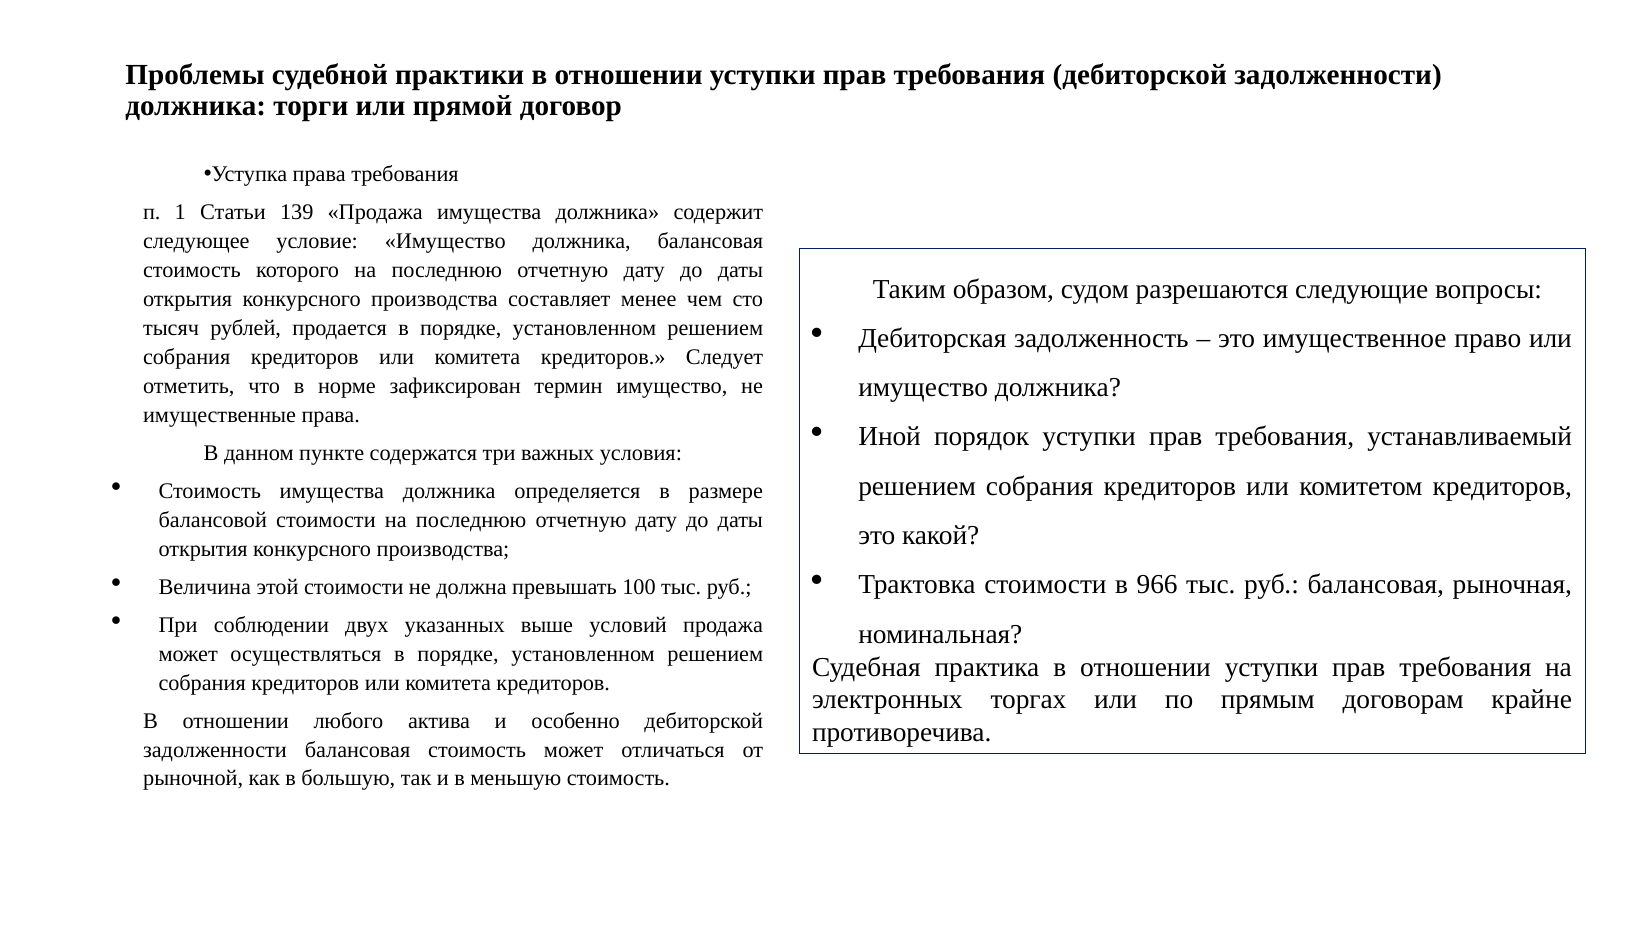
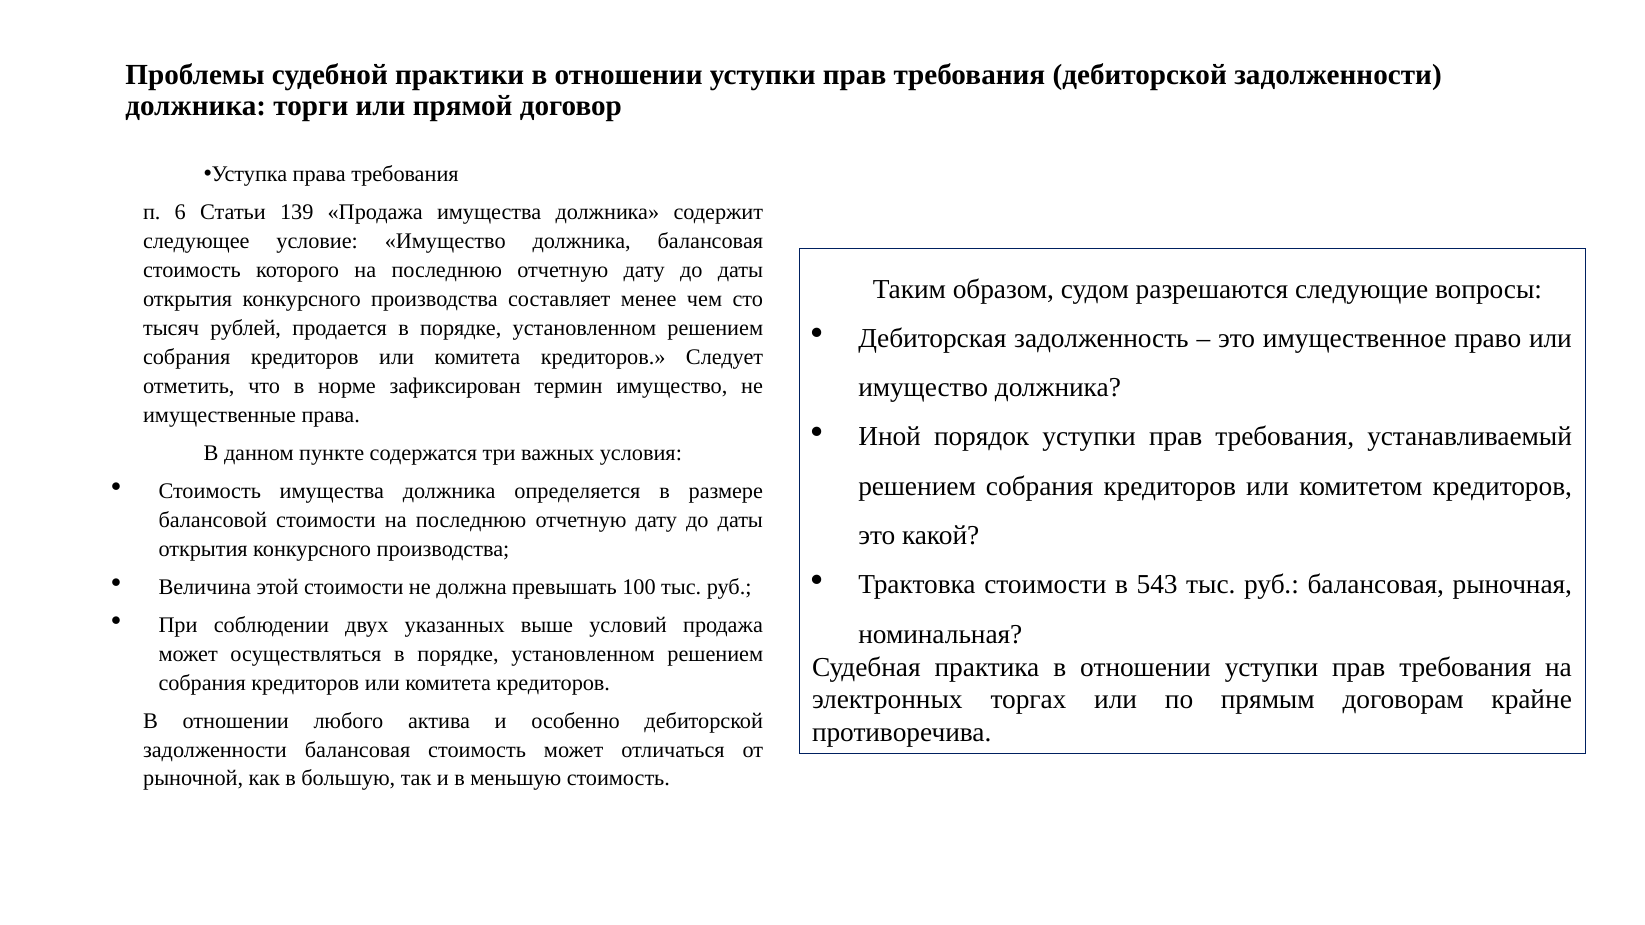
1: 1 -> 6 (180, 213)
966: 966 -> 543 (1157, 585)
